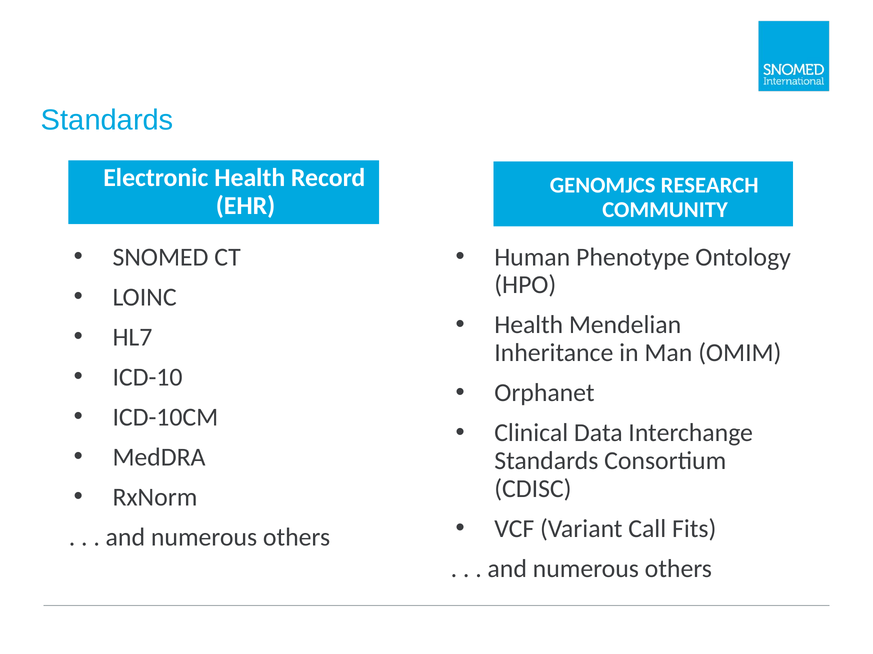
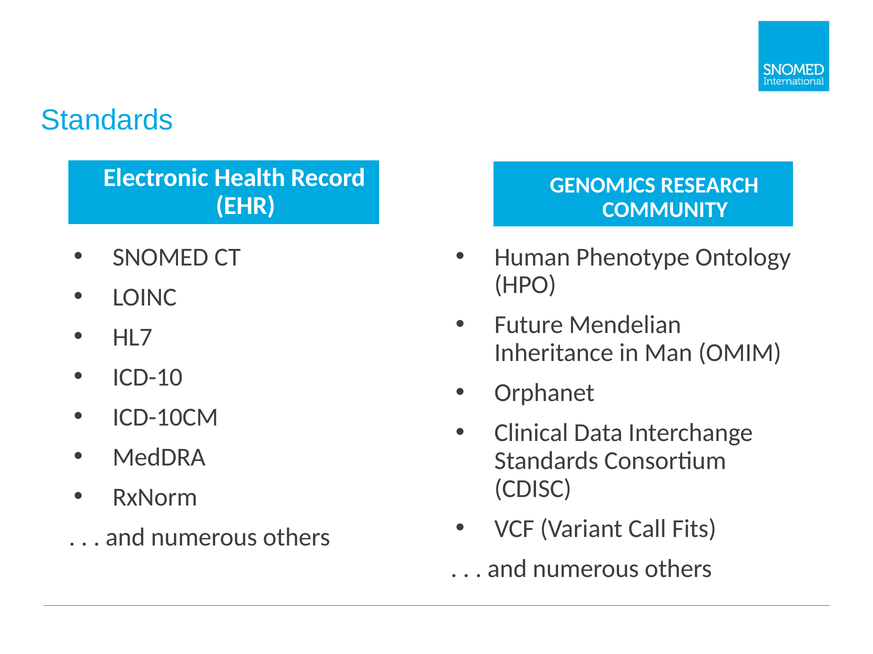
Health: Health -> Future (529, 325)
